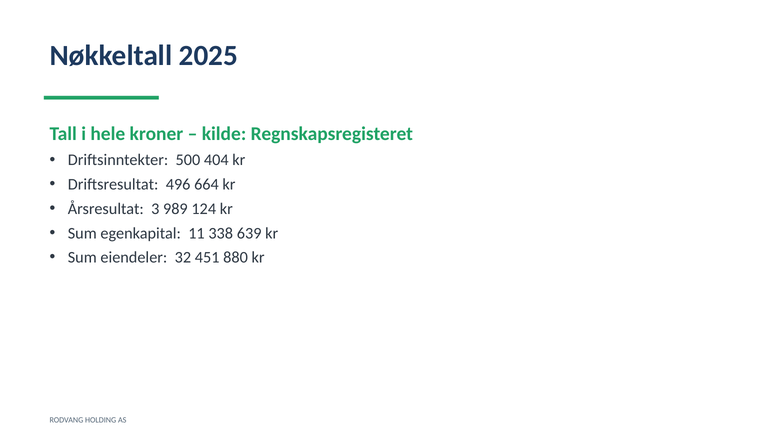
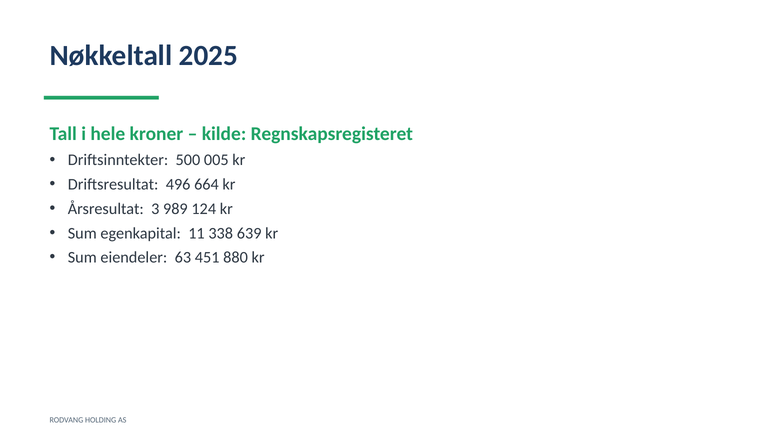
404: 404 -> 005 (216, 160)
32: 32 -> 63 (183, 258)
